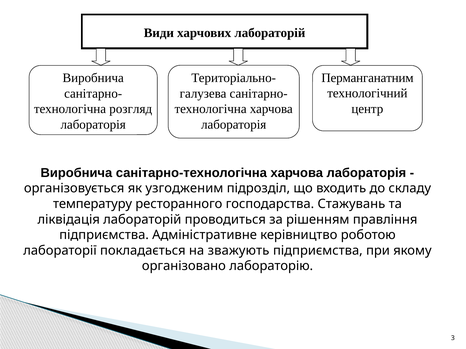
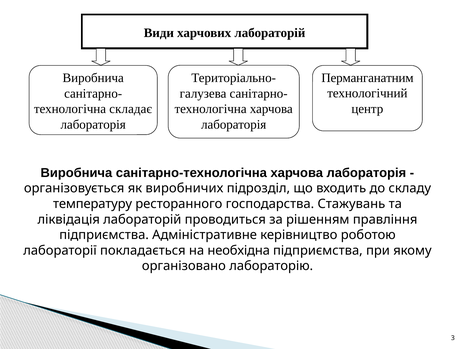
розгляд: розгляд -> складає (131, 109)
узгодженим: узгодженим -> виробничих (184, 189)
зважують: зважують -> необхідна (239, 251)
